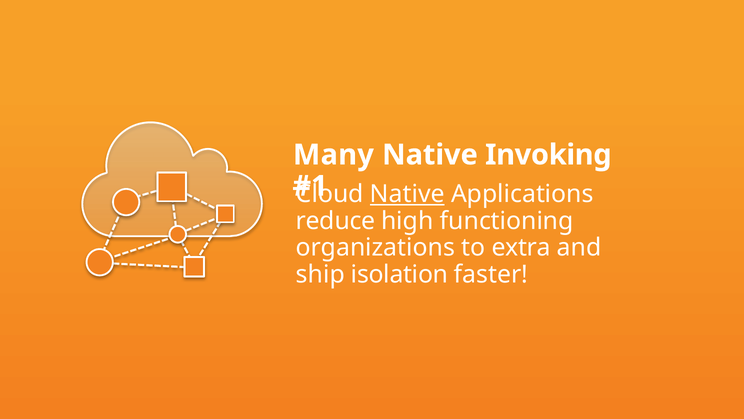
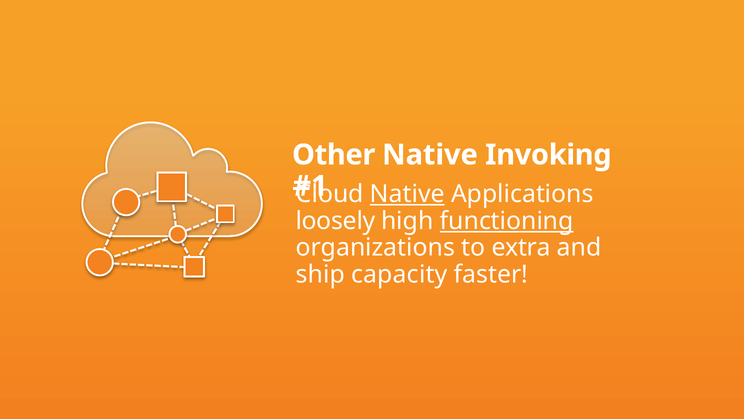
Many: Many -> Other (334, 155)
reduce: reduce -> loosely (335, 221)
functioning underline: none -> present (507, 221)
isolation: isolation -> capacity (399, 274)
